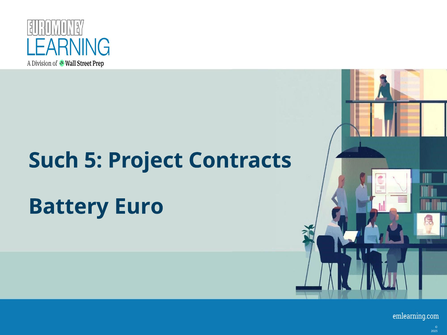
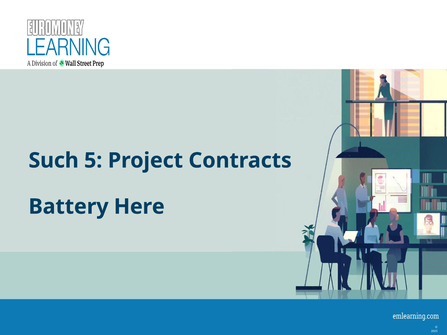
Euro: Euro -> Here (139, 207)
